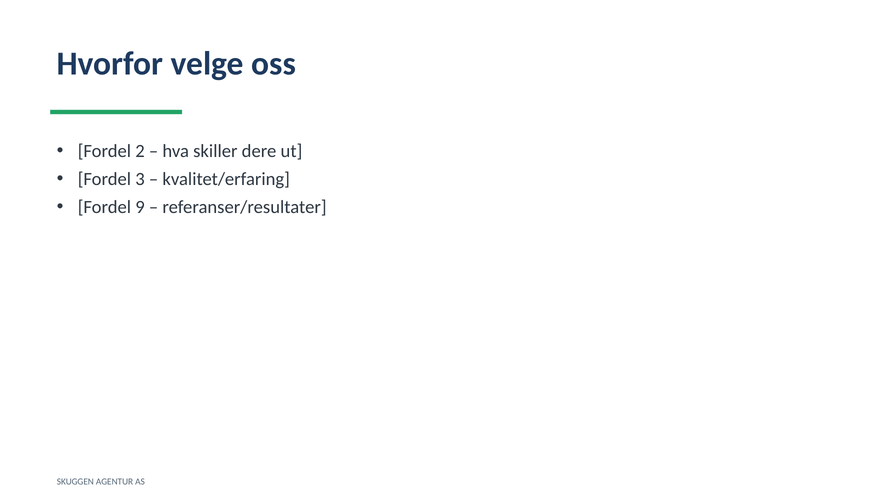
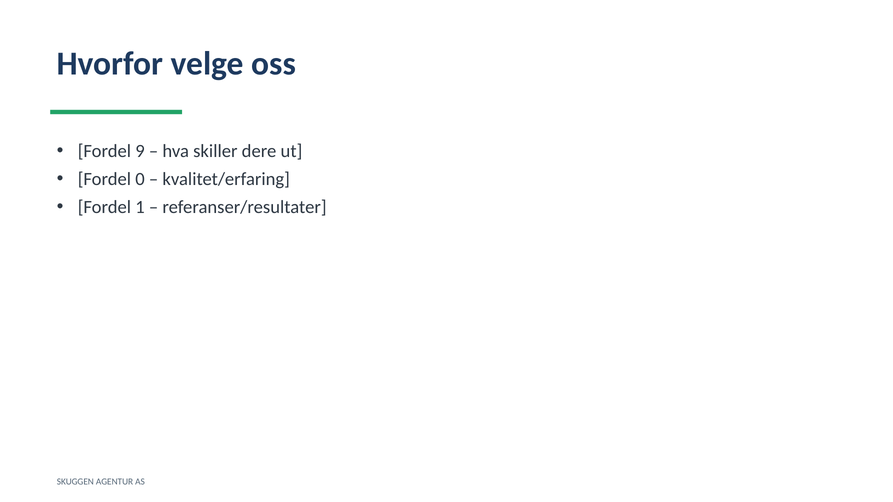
2: 2 -> 9 (140, 151)
3: 3 -> 0 (140, 179)
9: 9 -> 1 (140, 207)
